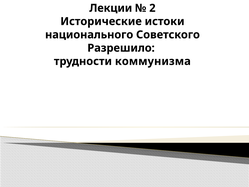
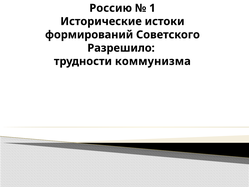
Лекции: Лекции -> Россию (111, 8)
2: 2 -> 1 (152, 8)
национального: национального -> формирований (89, 35)
